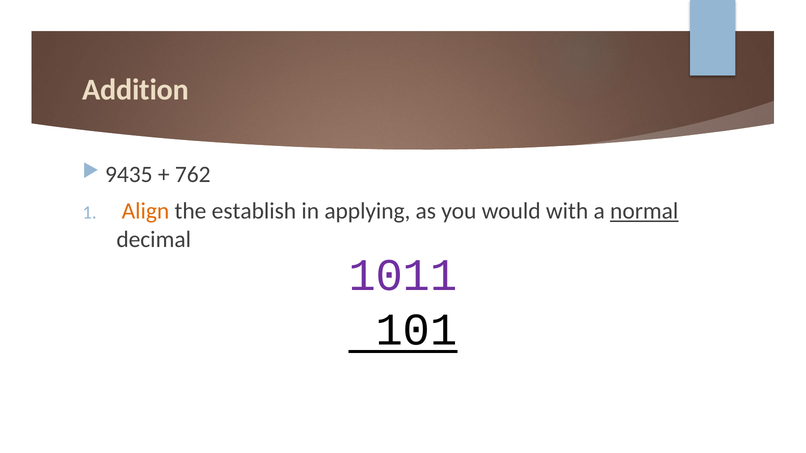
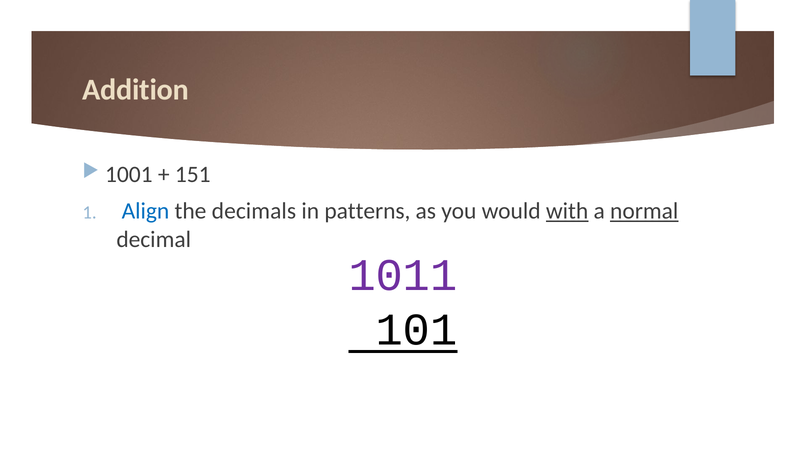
9435: 9435 -> 1001 (129, 175)
762: 762 -> 151 (193, 175)
Align colour: orange -> blue (145, 211)
establish: establish -> decimals (254, 211)
applying: applying -> patterns (367, 211)
with underline: none -> present (567, 211)
